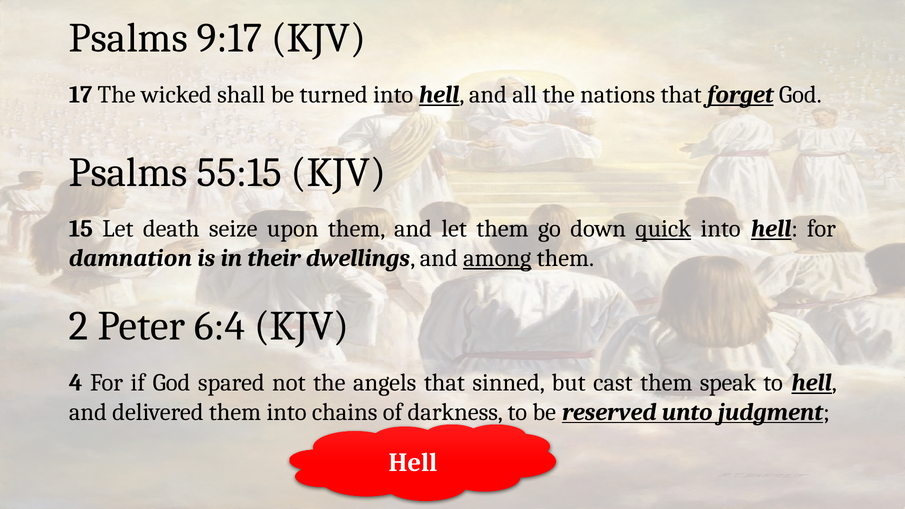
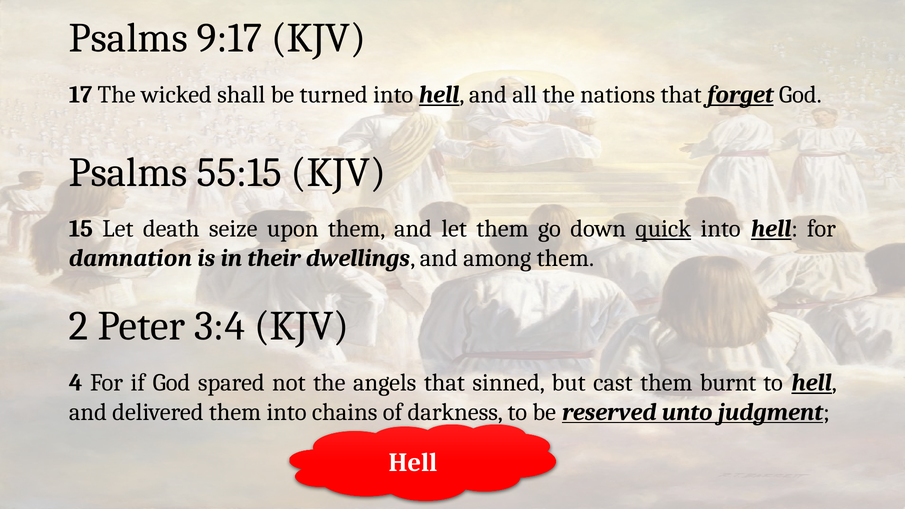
among underline: present -> none (497, 258)
6:4: 6:4 -> 3:4 (220, 326)
speak: speak -> burnt (728, 383)
